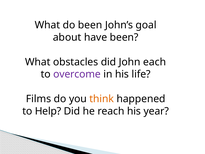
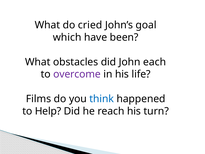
do been: been -> cried (90, 25)
about: about -> which (67, 37)
think colour: orange -> blue (102, 99)
year: year -> turn (156, 111)
